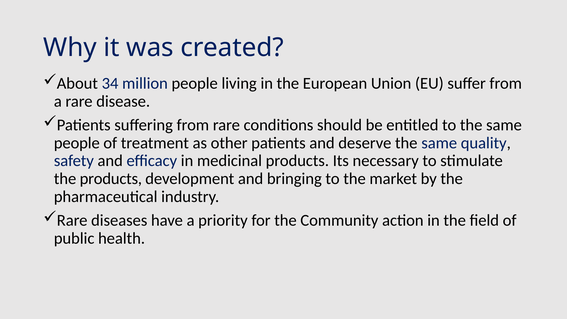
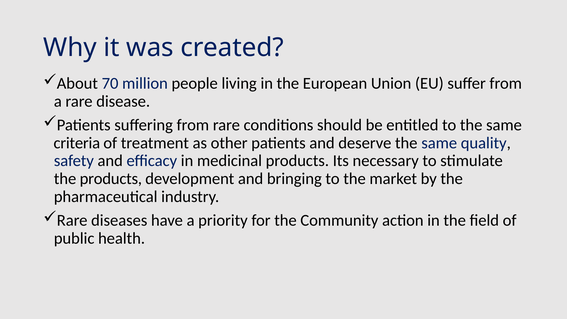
34: 34 -> 70 (110, 83)
people: people -> criteria (77, 143)
